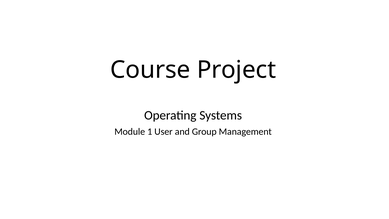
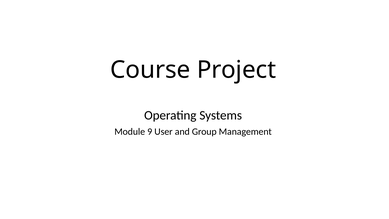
1: 1 -> 9 (150, 132)
